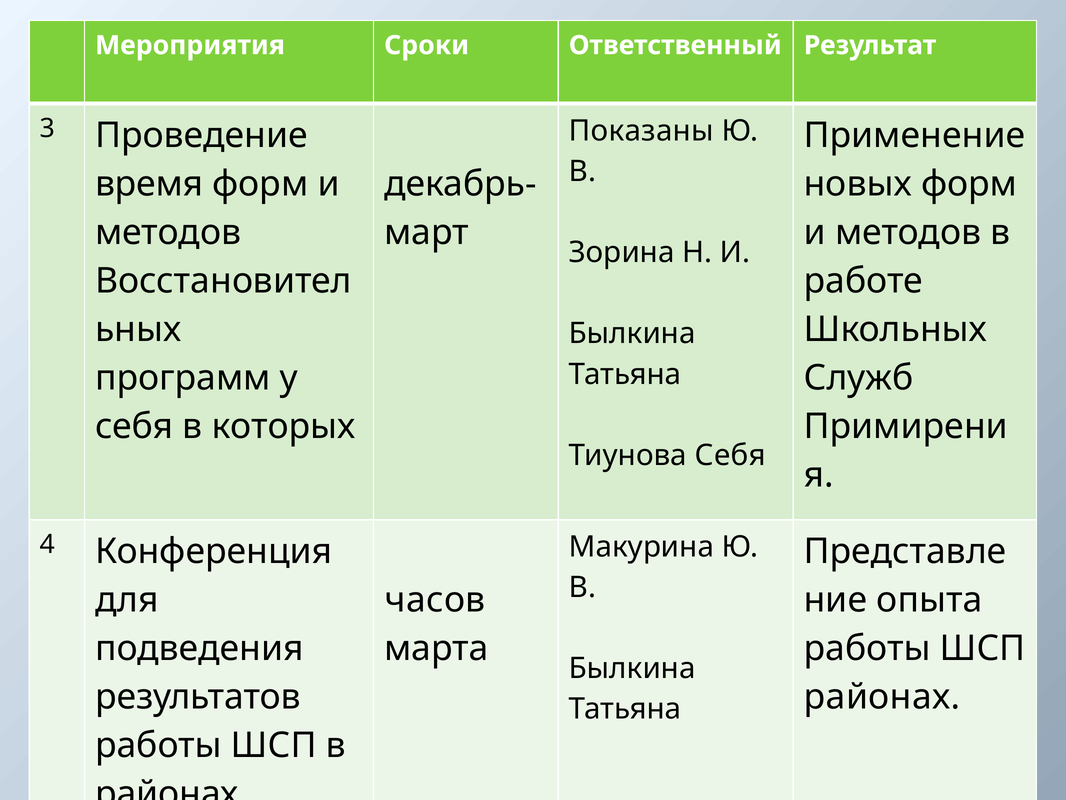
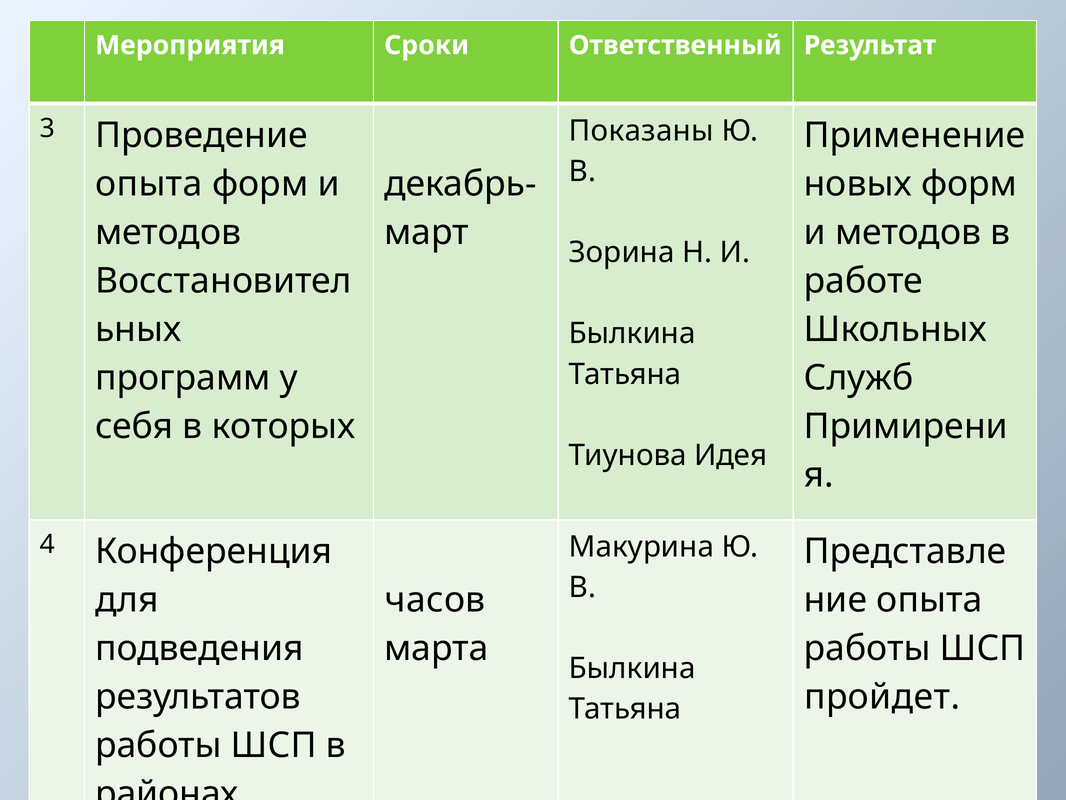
время: время -> опыта (149, 184)
Тиунова Себя: Себя -> Идея (731, 455)
районах: районах -> пройдет (882, 696)
